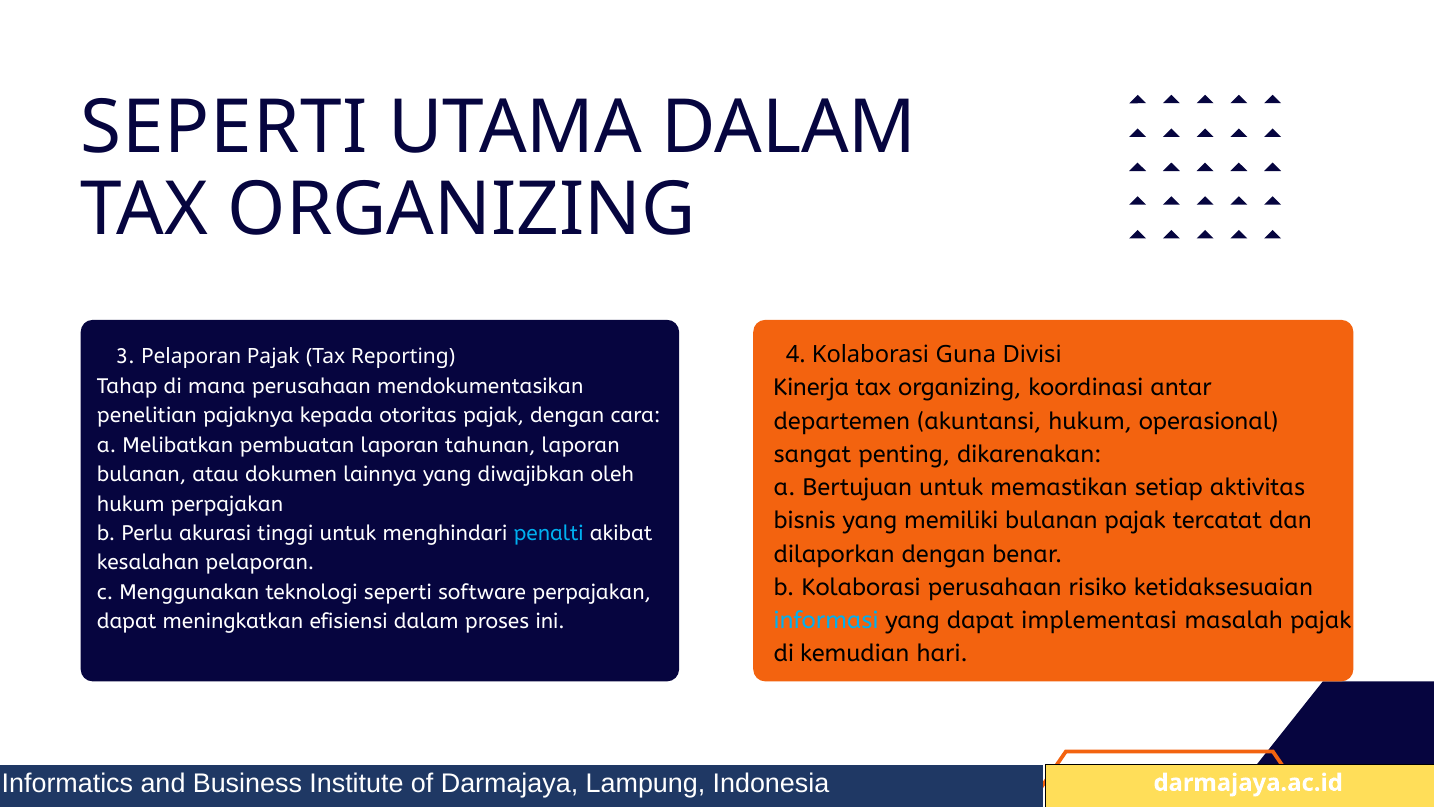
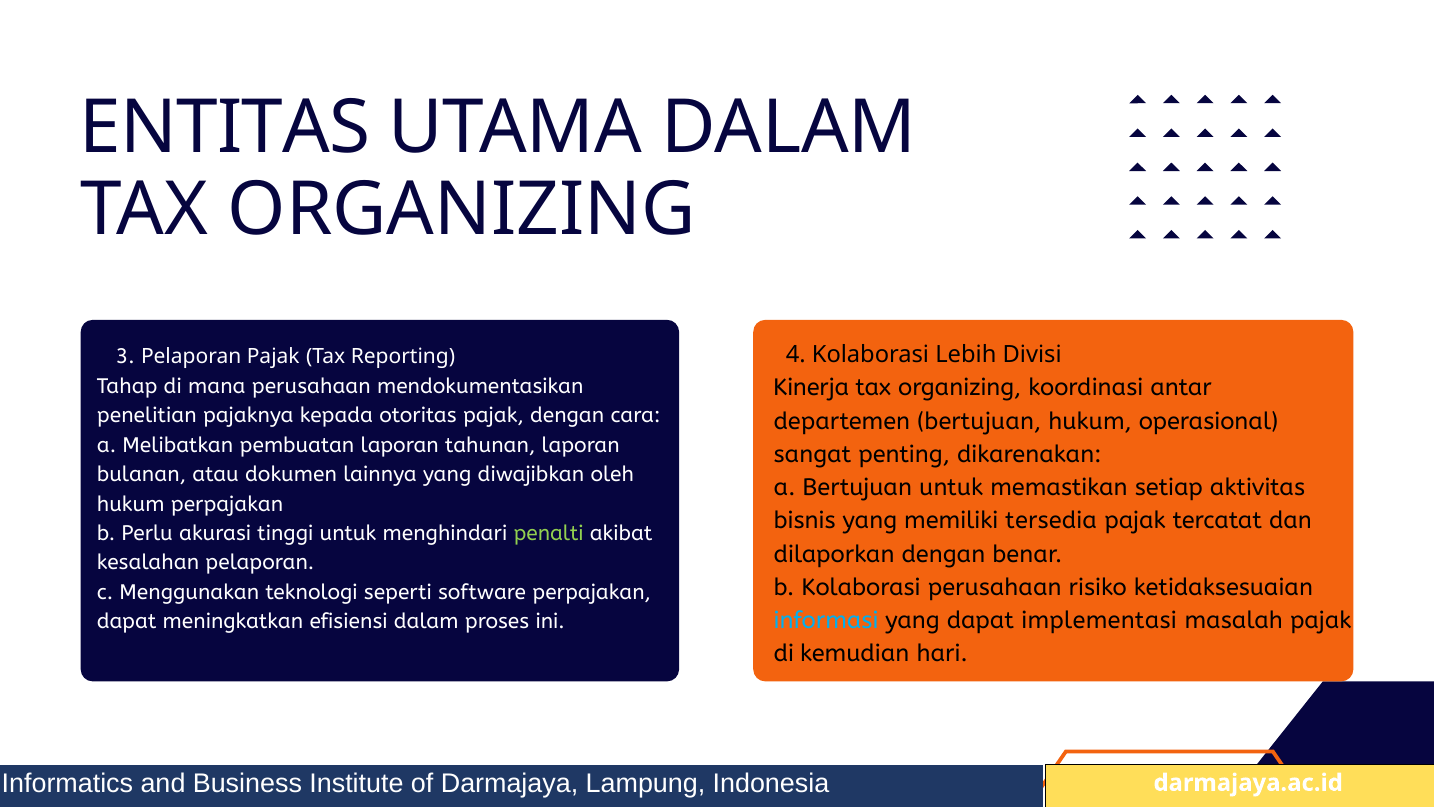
SEPERTI: SEPERTI -> ENTITAS (225, 128)
Guna: Guna -> Lebih (966, 355)
departemen akuntansi: akuntansi -> bertujuan (979, 421)
memiliki bulanan: bulanan -> tersedia (1051, 521)
penalti colour: light blue -> light green (549, 533)
